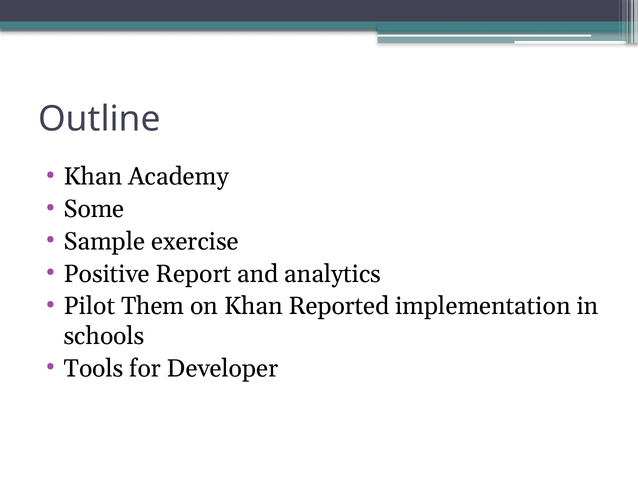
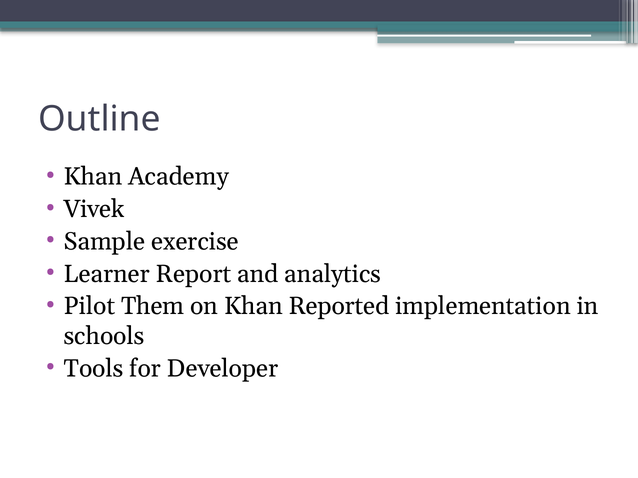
Some: Some -> Vivek (94, 209)
Positive: Positive -> Learner (107, 274)
